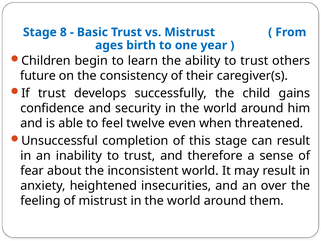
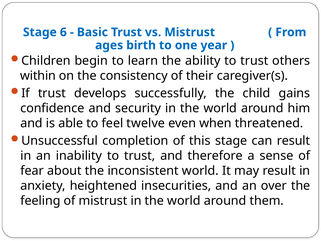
8: 8 -> 6 (63, 32)
future: future -> within (38, 76)
